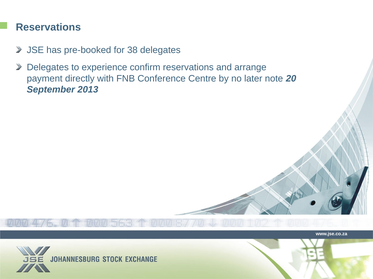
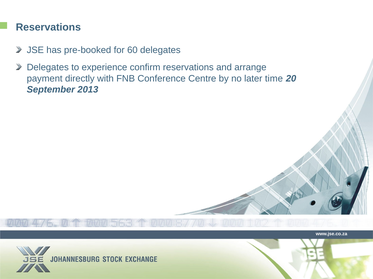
38: 38 -> 60 (132, 50)
note: note -> time (274, 79)
